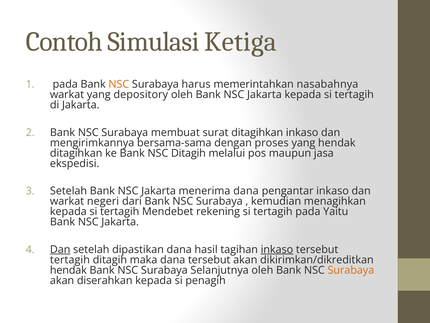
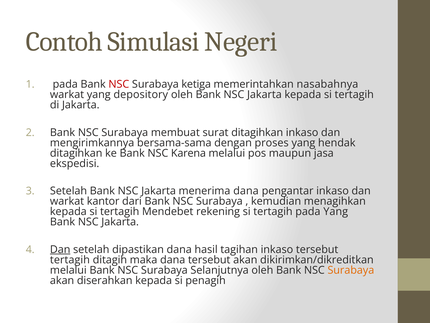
Ketiga: Ketiga -> Negeri (241, 42)
NSC colour: orange -> red (119, 84)
harus: harus -> ketiga (196, 84)
NSC Ditagih: Ditagih -> Karena (188, 153)
negeri: negeri -> kantor (103, 201)
pada Yaitu: Yaitu -> Yang (336, 211)
inkaso underline: present -> none (277, 249)
hendak: hendak -> melalui (68, 270)
